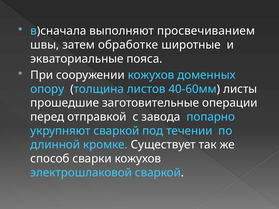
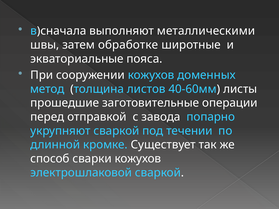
просвечиванием: просвечиванием -> металлическими (206, 31)
опору: опору -> метод (47, 89)
